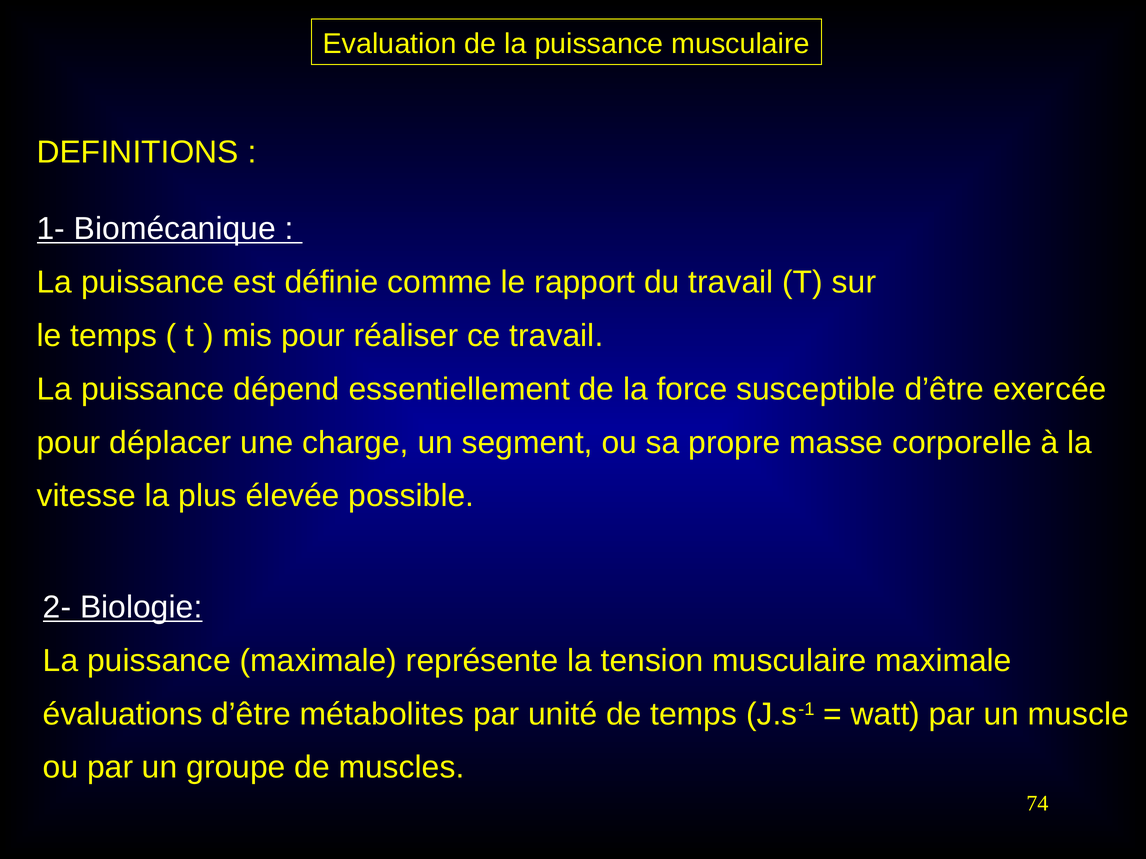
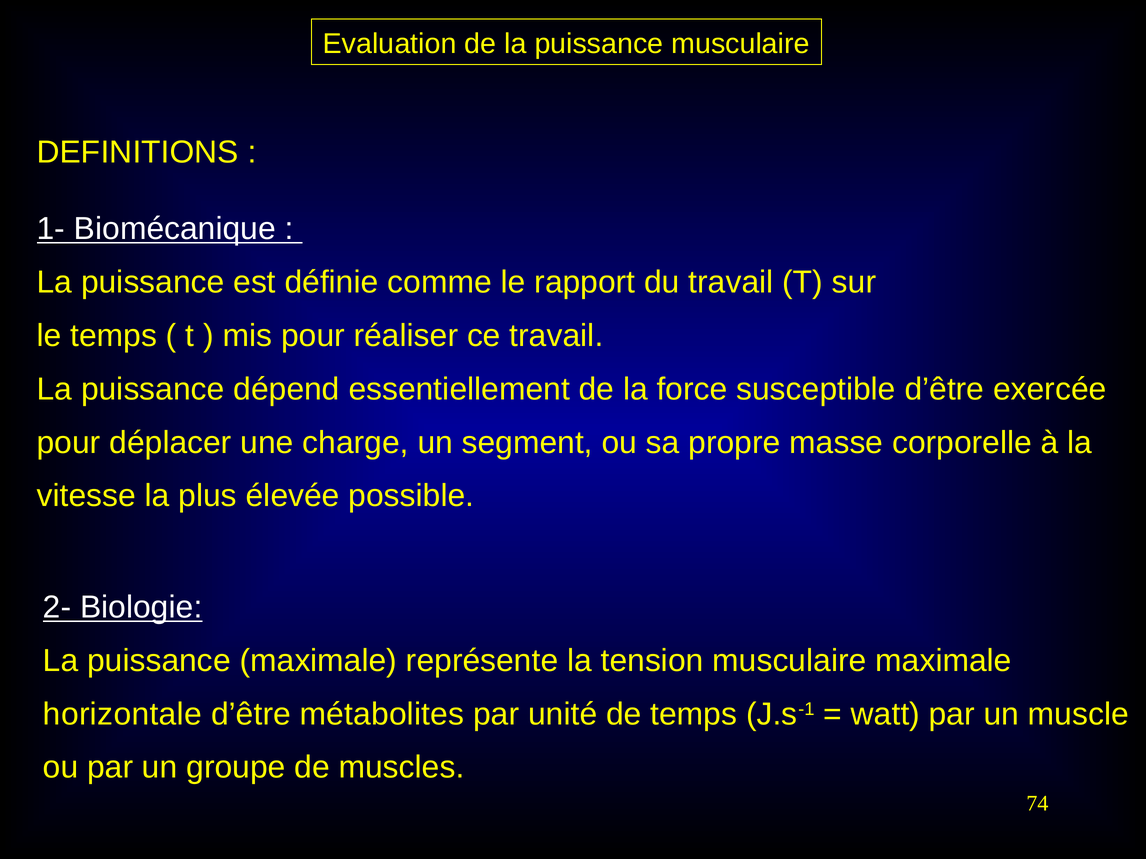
évaluations: évaluations -> horizontale (122, 714)
